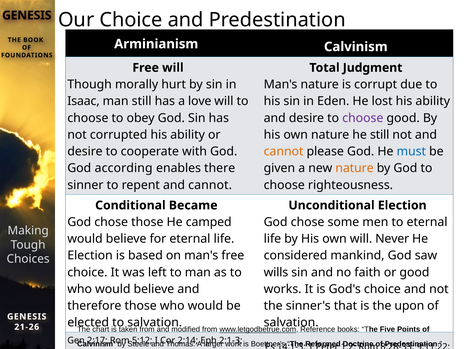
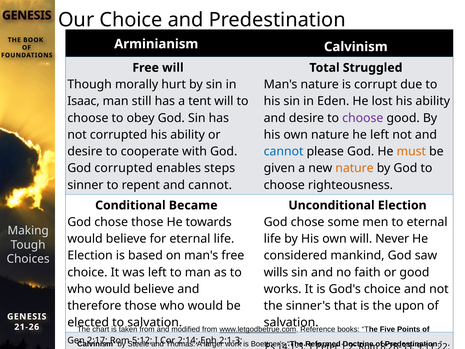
Judgment: Judgment -> Struggled (373, 68)
love: love -> tent (200, 101)
he still: still -> left (380, 135)
cannot colour: orange -> blue (284, 151)
must colour: blue -> orange (411, 151)
God according: according -> corrupted (124, 168)
there: there -> steps (220, 168)
camped: camped -> towards (209, 222)
